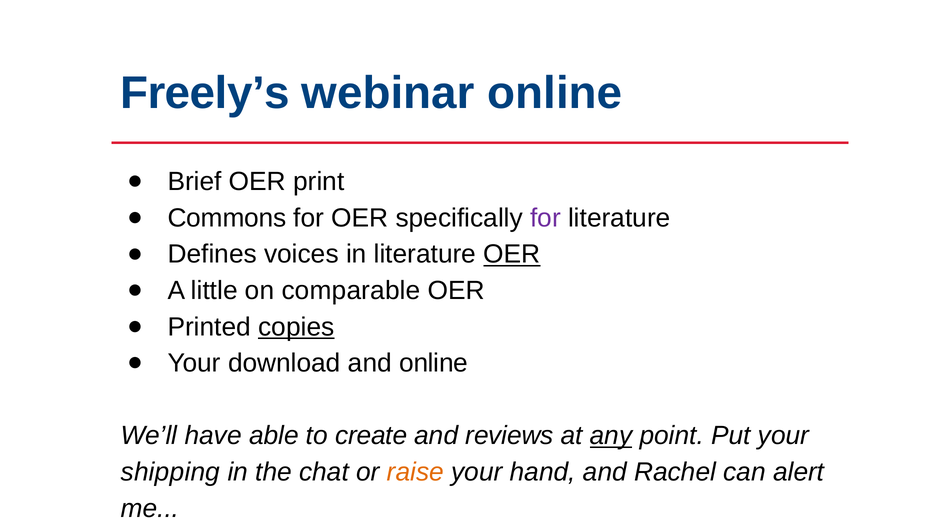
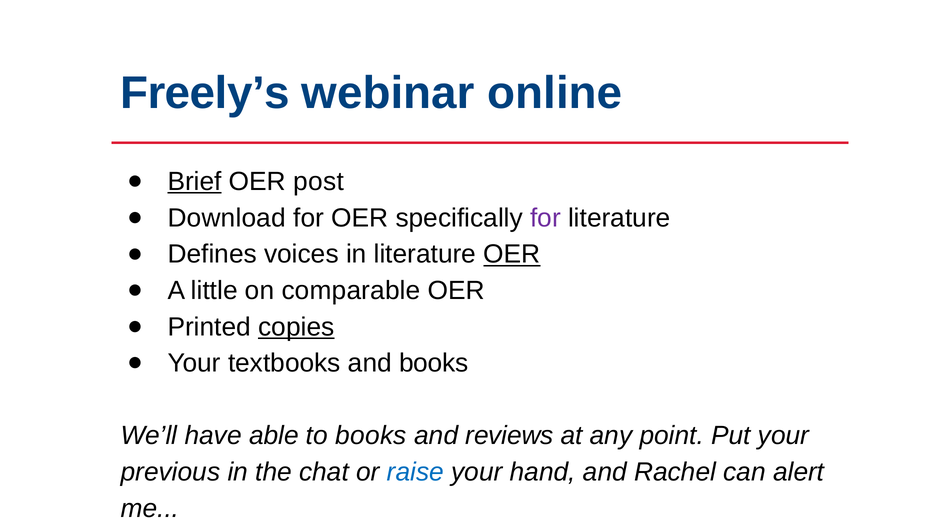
Brief underline: none -> present (195, 182)
print: print -> post (319, 182)
Commons: Commons -> Download (227, 218)
download: download -> textbooks (284, 364)
and online: online -> books (434, 364)
to create: create -> books (371, 436)
any underline: present -> none (611, 436)
shipping: shipping -> previous (171, 473)
raise colour: orange -> blue (415, 473)
